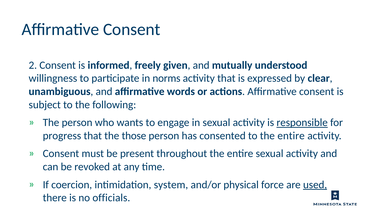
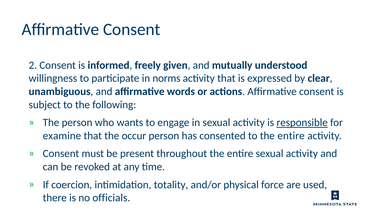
progress: progress -> examine (62, 135)
those: those -> occur (134, 135)
system: system -> totality (171, 184)
used underline: present -> none (315, 184)
